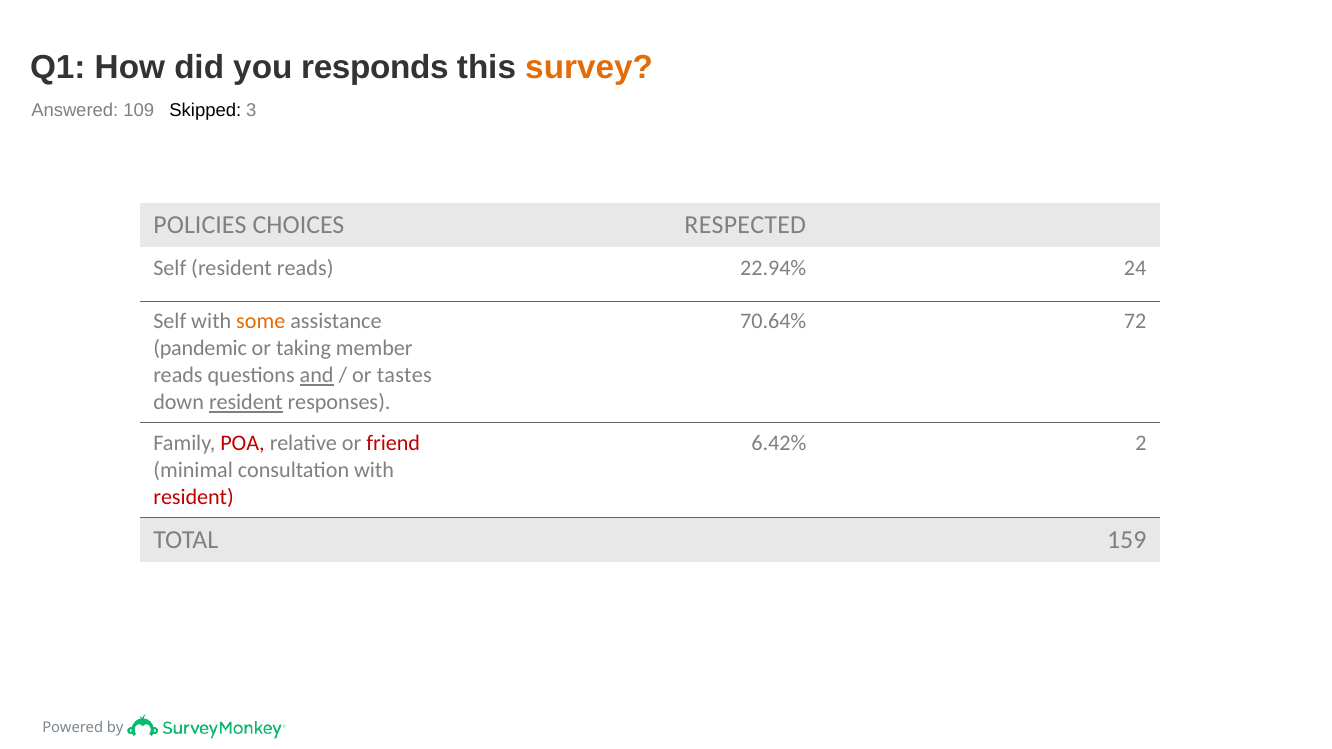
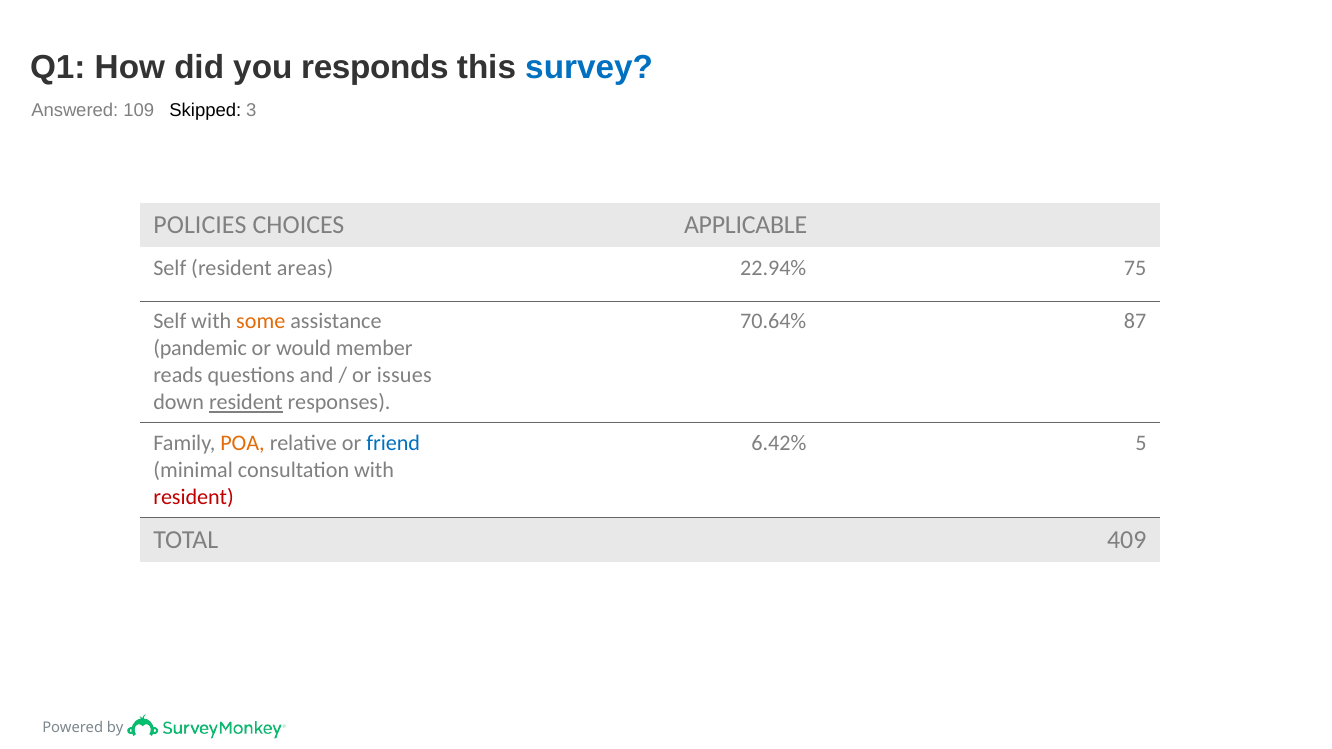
survey colour: orange -> blue (589, 67)
RESPECTED: RESPECTED -> APPLICABLE (746, 225)
resident reads: reads -> areas (305, 268)
24: 24 -> 75 (1135, 268)
72: 72 -> 87 (1135, 321)
taking: taking -> would (304, 349)
and underline: present -> none (317, 376)
tastes: tastes -> issues (404, 376)
POA colour: red -> orange (243, 443)
friend colour: red -> blue (393, 443)
2: 2 -> 5 (1141, 443)
159: 159 -> 409 (1127, 540)
